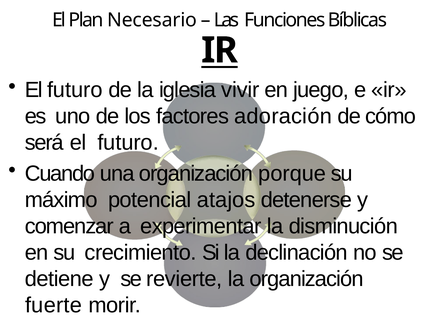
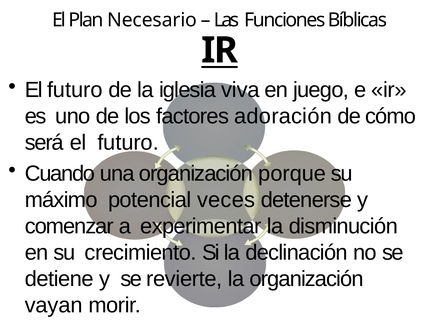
vivir: vivir -> viva (240, 90)
atajos: atajos -> veces (226, 200)
fuerte: fuerte -> vayan (54, 305)
